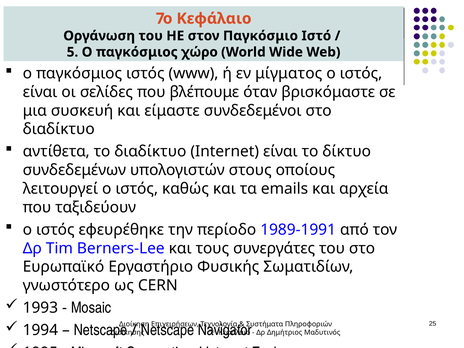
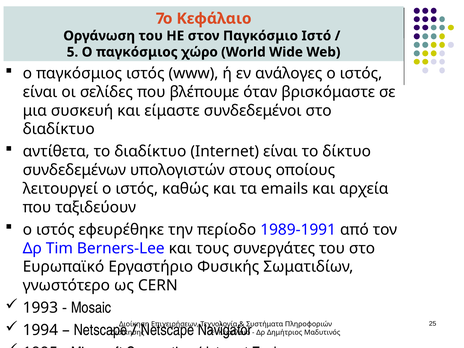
μίγματος: μίγματος -> ανάλογες (289, 73)
